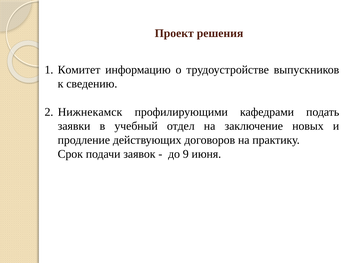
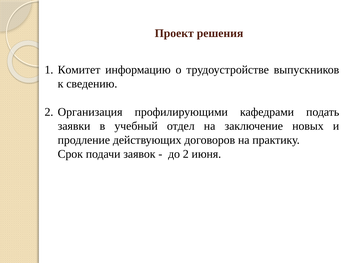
Нижнекамск: Нижнекамск -> Организация (90, 112)
до 9: 9 -> 2 (186, 154)
